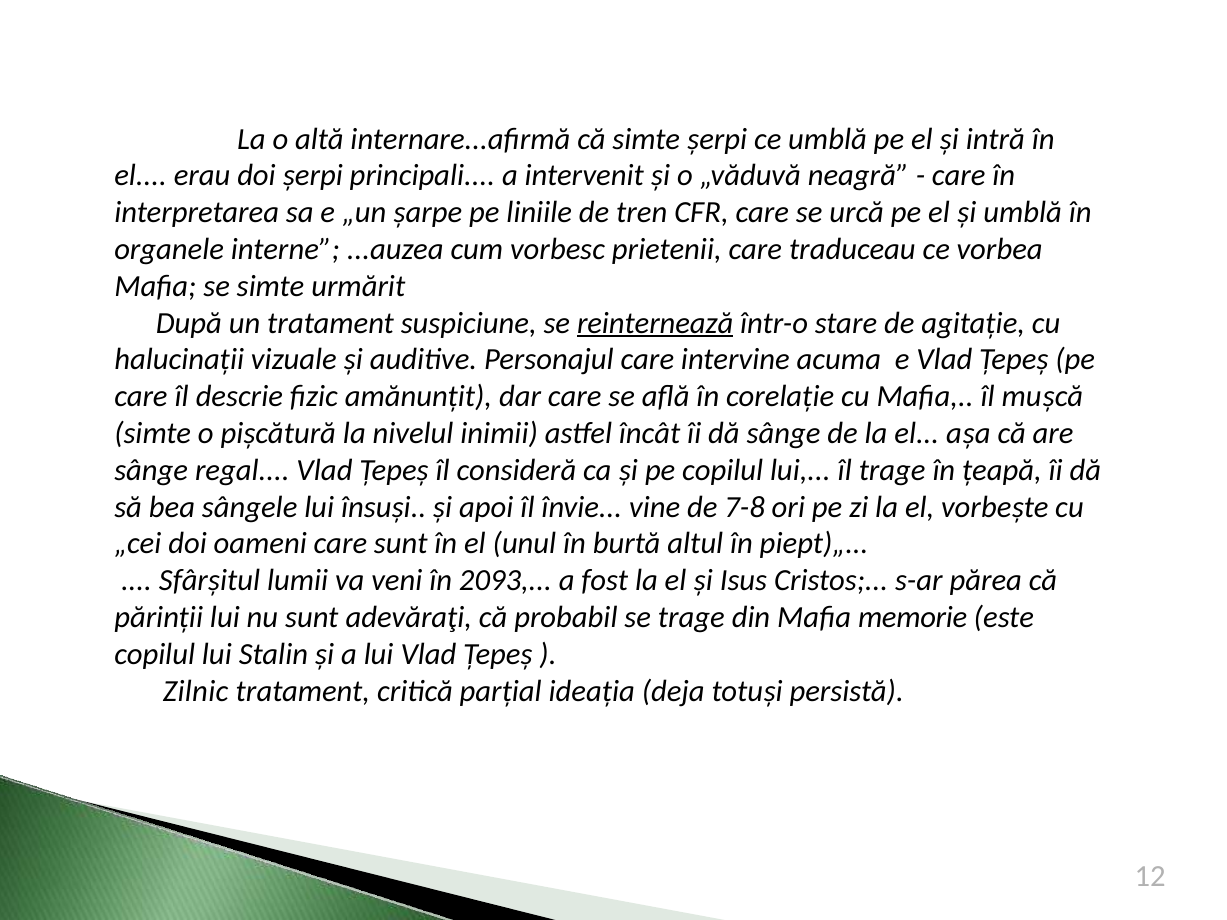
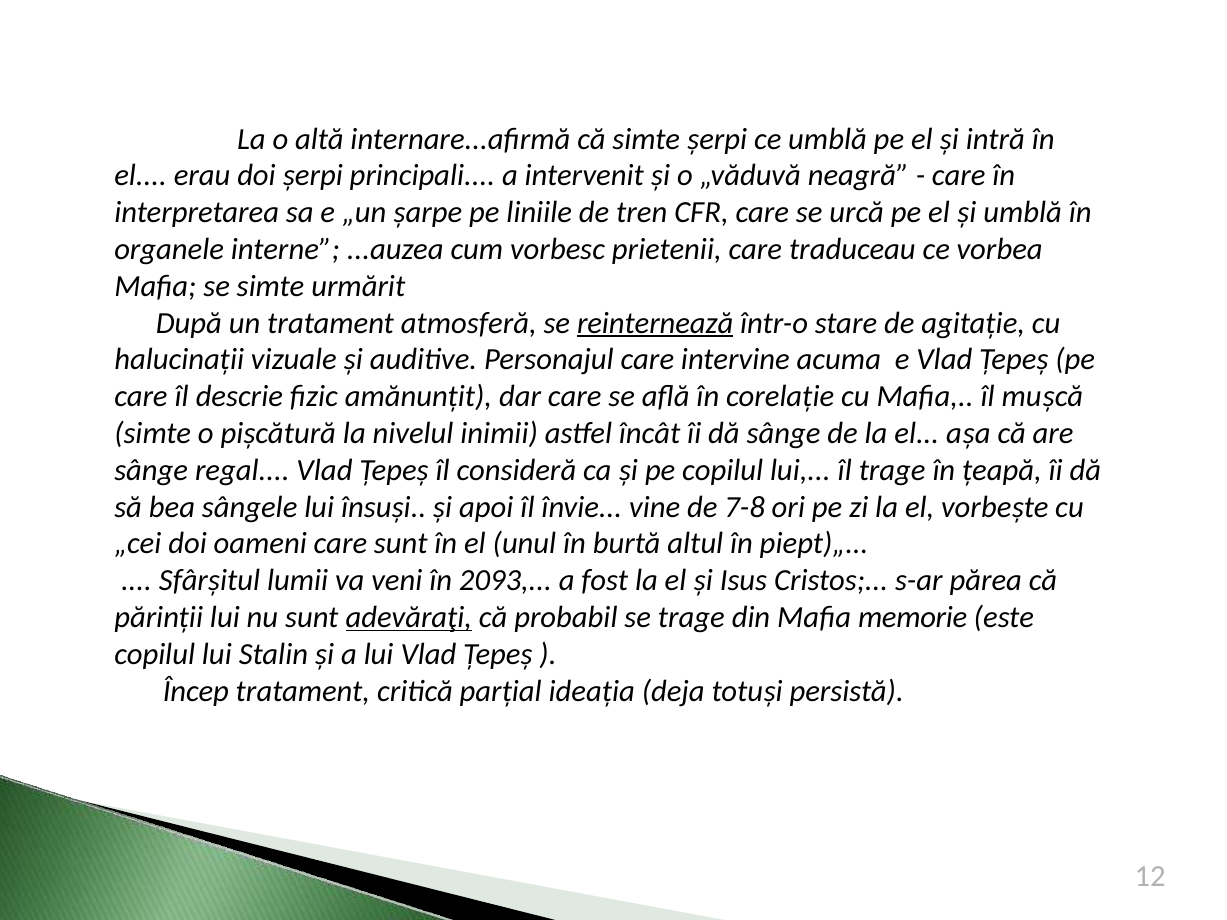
suspiciune: suspiciune -> atmosferă (469, 323)
adevăraţi underline: none -> present (409, 618)
Zilnic: Zilnic -> Încep (196, 691)
